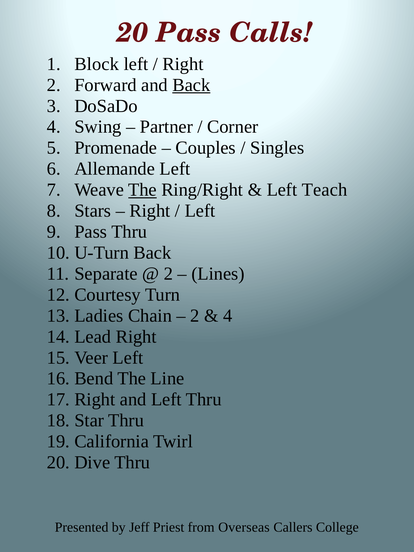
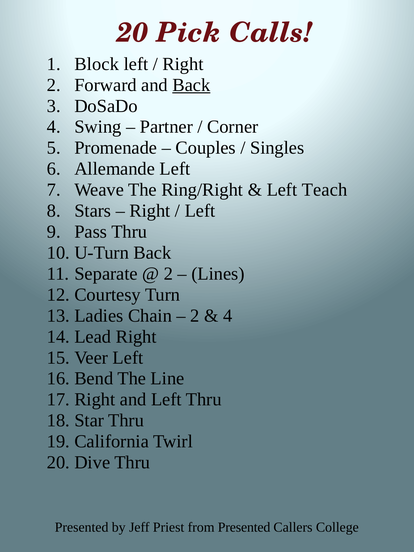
20 Pass: Pass -> Pick (189, 33)
The underline: present -> none (142, 190)
from Overseas: Overseas -> Presented (244, 527)
